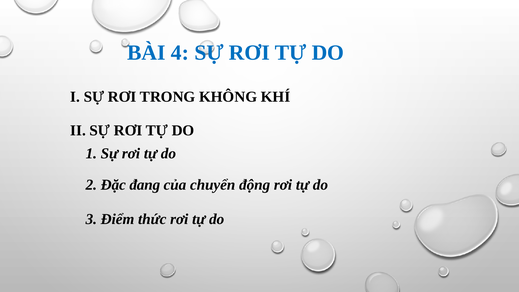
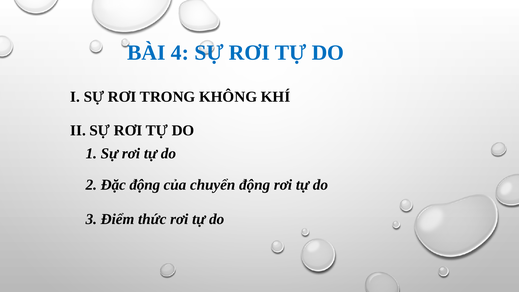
Đặc đang: đang -> động (145, 185)
